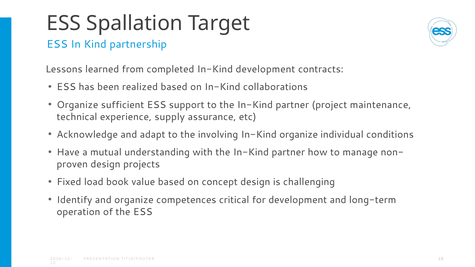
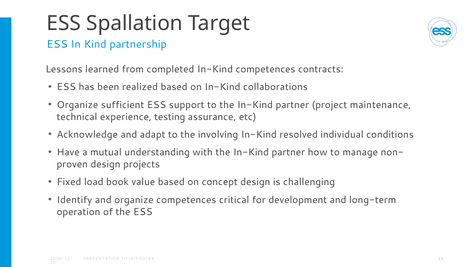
In-Kind development: development -> competences (265, 69)
supply: supply -> testing (170, 117)
In-Kind organize: organize -> resolved (299, 135)
